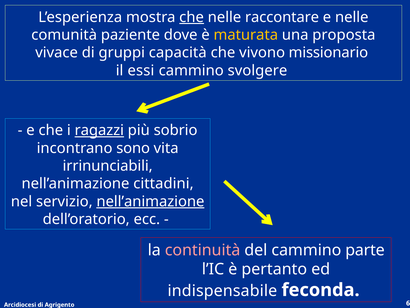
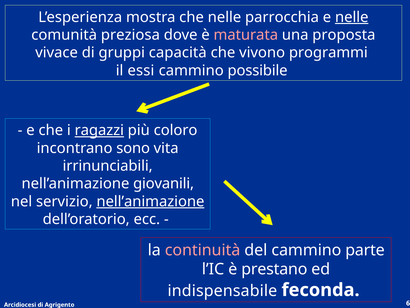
che underline: present -> none (192, 17)
raccontare: raccontare -> parrocchia (282, 17)
nelle underline: none -> present (352, 17)
paziente: paziente -> preziosa (130, 35)
maturata colour: yellow -> pink (246, 35)
missionario: missionario -> programmi (328, 53)
svolgere: svolgere -> possibile (258, 70)
sobrio: sobrio -> coloro (176, 130)
cittadini: cittadini -> giovanili (164, 183)
pertanto: pertanto -> prestano (274, 269)
